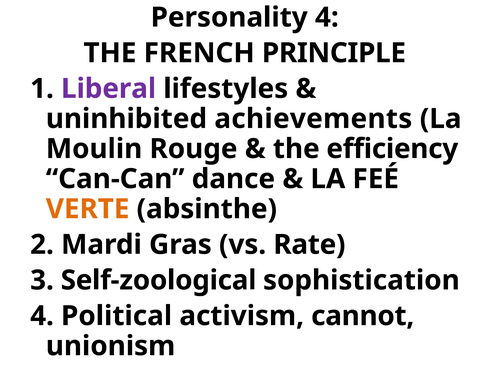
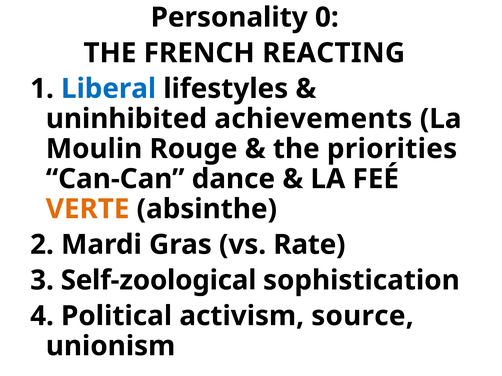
Personality 4: 4 -> 0 (327, 17)
PRINCIPLE: PRINCIPLE -> REACTING (334, 53)
Liberal colour: purple -> blue (109, 89)
efficiency: efficiency -> priorities (392, 149)
cannot: cannot -> source (362, 316)
